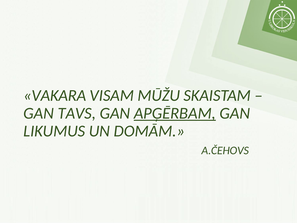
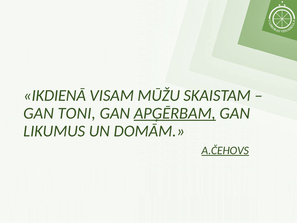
VAKARA: VAKARA -> IKDIENĀ (55, 95)
TAVS: TAVS -> TONI (77, 113)
A.ČEHOVS underline: none -> present (225, 150)
